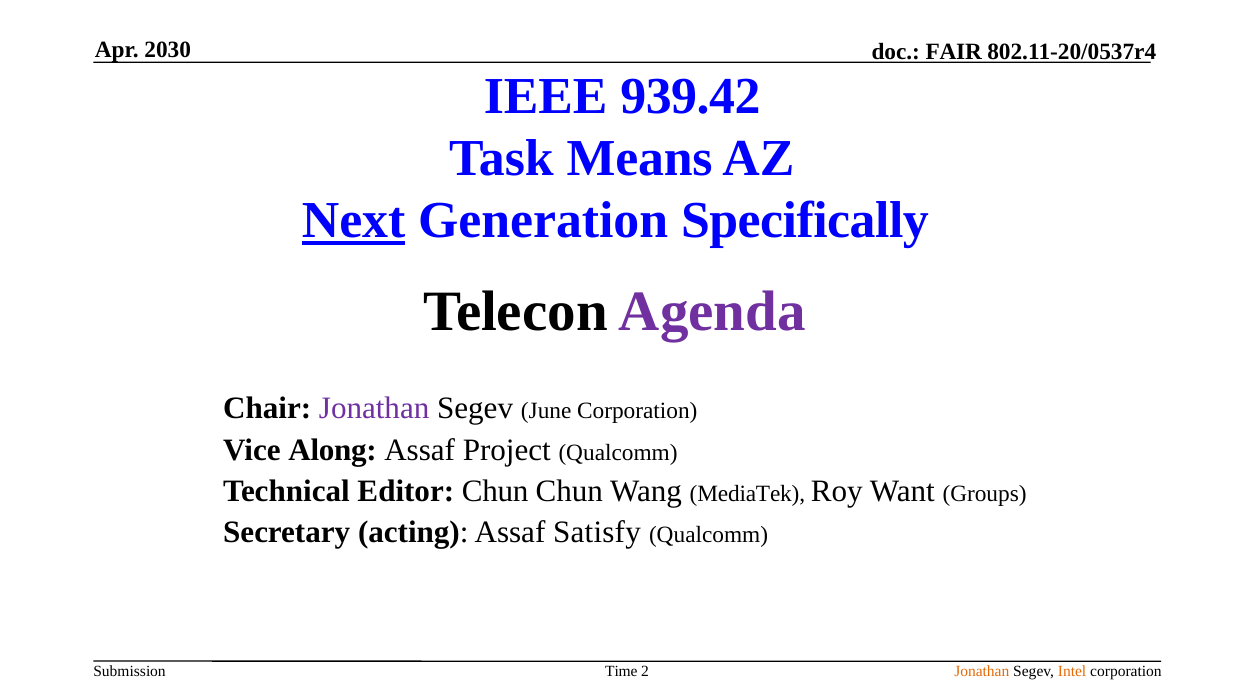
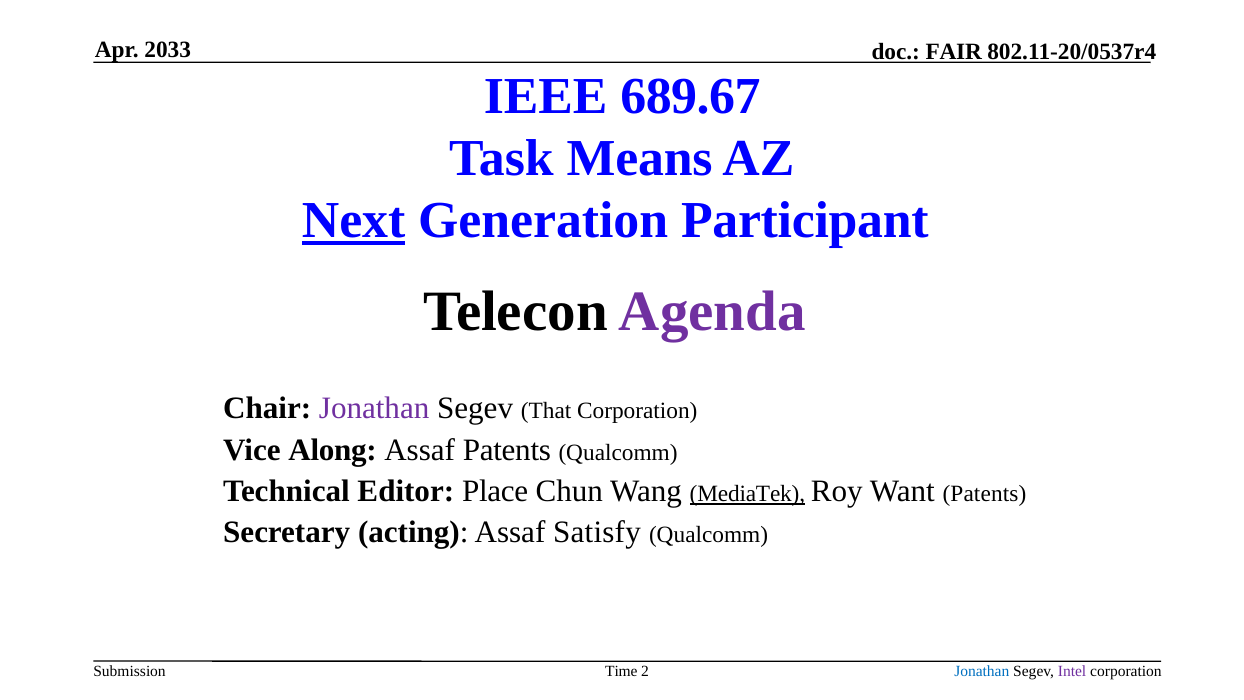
2030: 2030 -> 2033 (168, 49)
939.42: 939.42 -> 689.67 (690, 96)
Specifically: Specifically -> Participant (805, 221)
June: June -> That (546, 411)
Assaf Project: Project -> Patents (507, 450)
Editor Chun: Chun -> Place (495, 491)
MediaTek underline: none -> present (747, 494)
Want Groups: Groups -> Patents (984, 494)
Jonathan colour: orange -> blue (982, 671)
Intel colour: orange -> purple (1072, 671)
